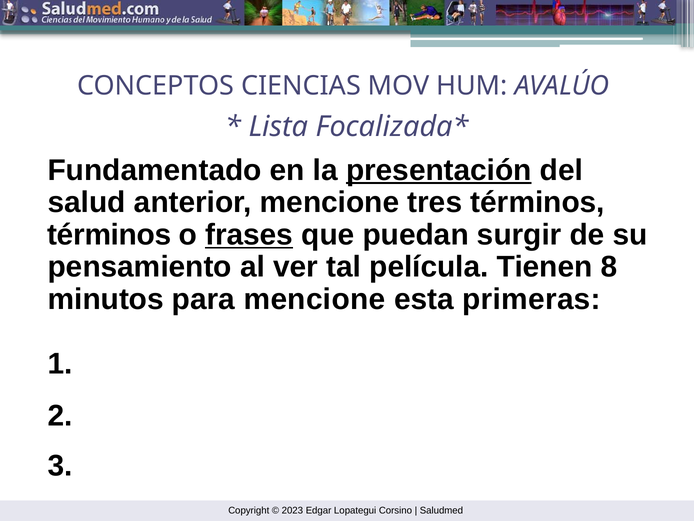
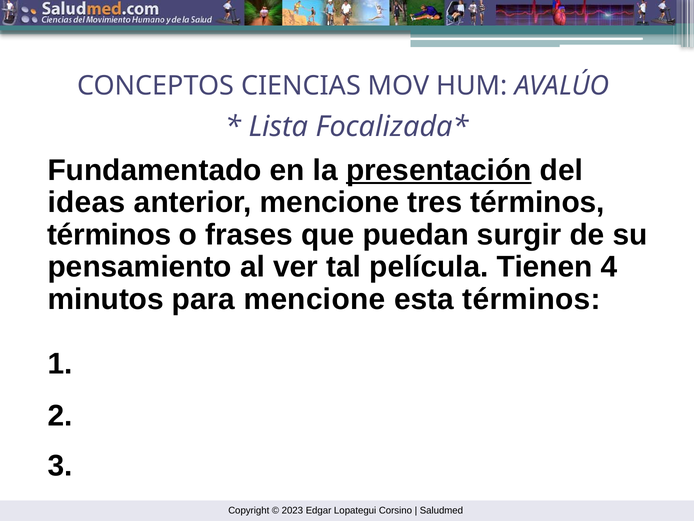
salud: salud -> ideas (87, 202)
frases underline: present -> none (249, 235)
8: 8 -> 4 (609, 267)
esta primeras: primeras -> términos (532, 299)
